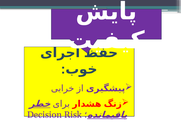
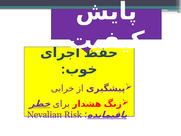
Decision: Decision -> Nevalian (44, 115)
